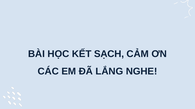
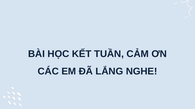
SẠCH: SẠCH -> TUẦN (109, 54)
